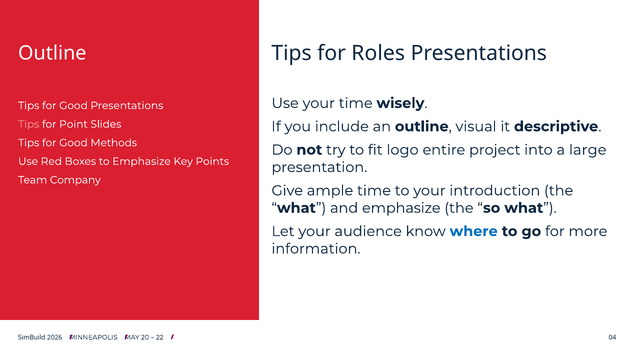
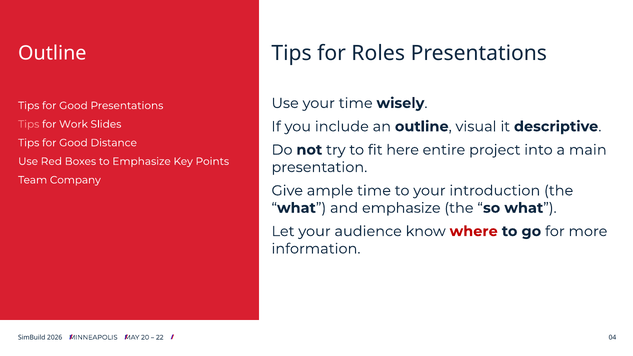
Point: Point -> Work (73, 124)
Methods: Methods -> Distance (114, 143)
logo: logo -> here (403, 150)
large: large -> main (588, 150)
where colour: blue -> red (474, 231)
